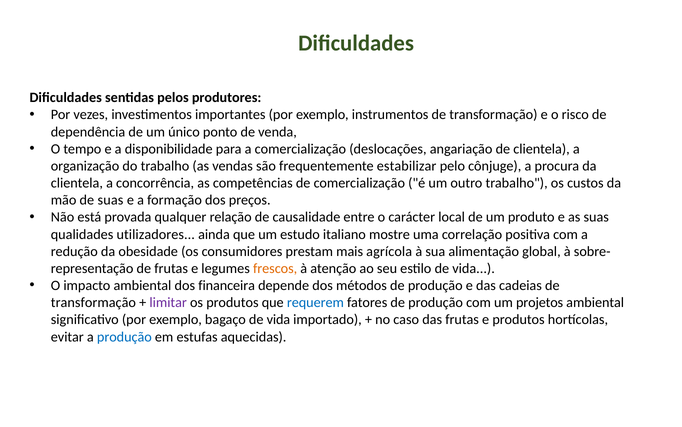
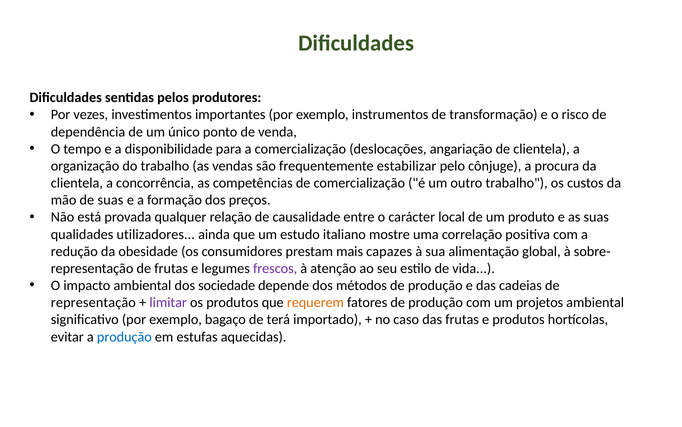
agrícola: agrícola -> capazes (389, 251)
frescos colour: orange -> purple (275, 268)
financeira: financeira -> sociedade (227, 285)
transformação: transformação -> representação (93, 302)
requerem colour: blue -> orange (315, 302)
bagaço de vida: vida -> terá (278, 319)
